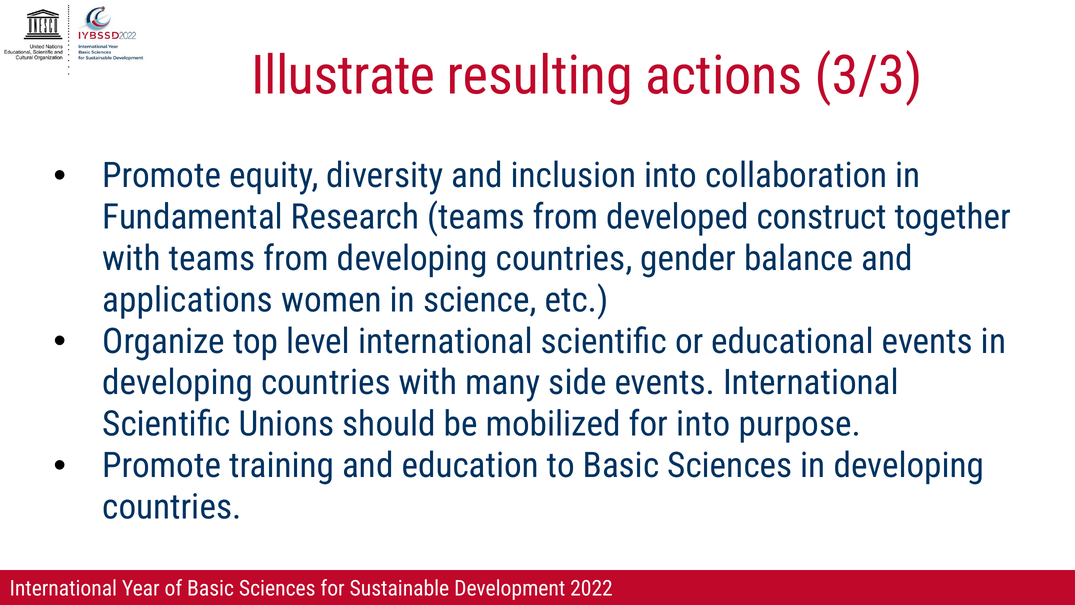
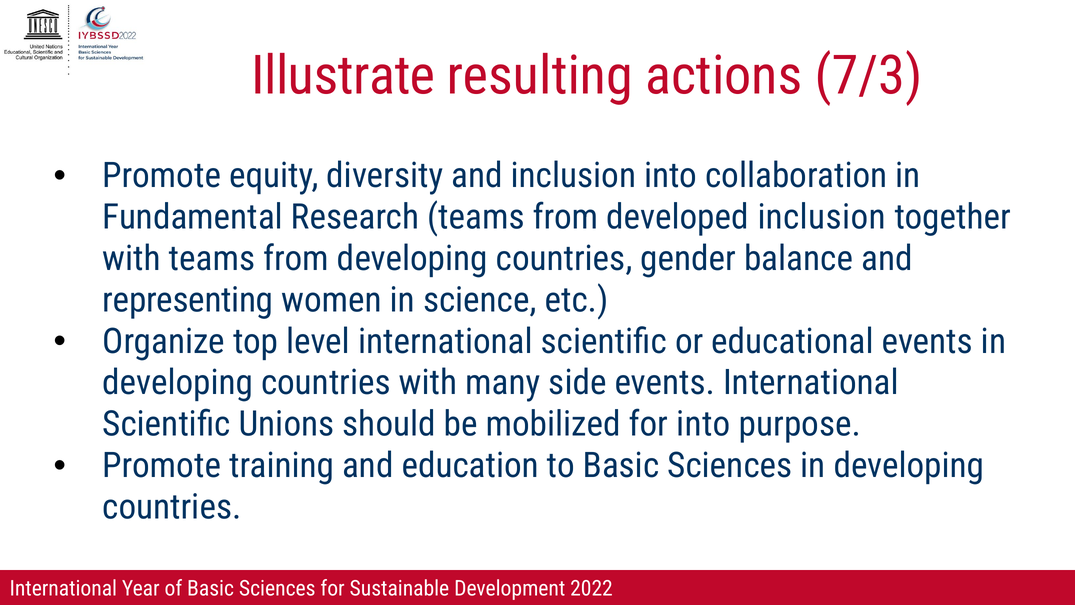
3/3: 3/3 -> 7/3 (869, 76)
developed construct: construct -> inclusion (822, 217)
applications: applications -> representing (188, 300)
